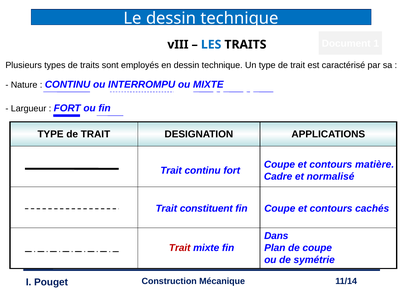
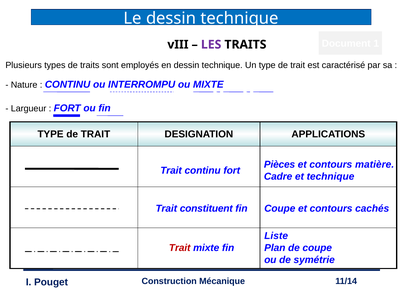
LES colour: blue -> purple (211, 45)
Coupe: Coupe -> Pièces (280, 165)
et normalisé: normalisé -> technique (331, 177)
Dans: Dans -> Liste (276, 236)
